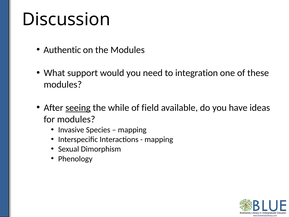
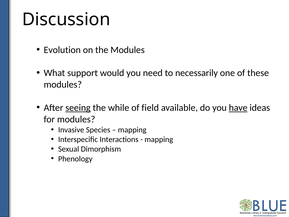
Authentic: Authentic -> Evolution (62, 50)
integration: integration -> necessarily (197, 73)
have underline: none -> present (238, 108)
